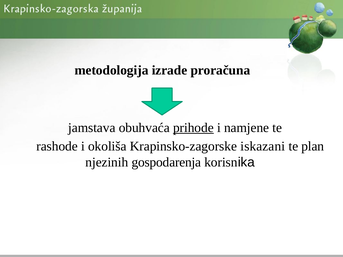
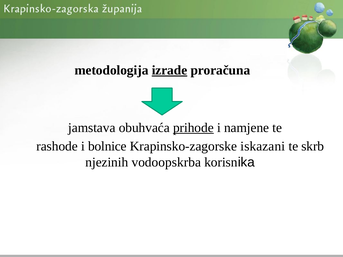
izrade underline: none -> present (169, 70)
okoliša: okoliša -> bolnice (107, 146)
plan: plan -> skrb (313, 146)
gospodarenja: gospodarenja -> vodoopskrba (166, 163)
